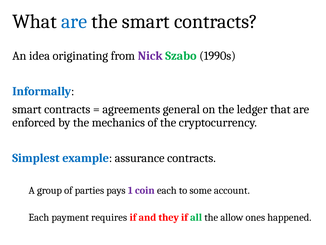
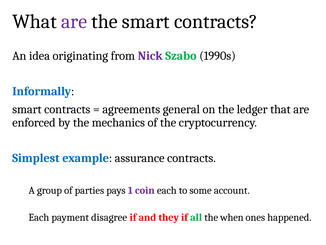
are colour: blue -> purple (74, 22)
requires: requires -> disagree (109, 217)
allow: allow -> when (232, 217)
